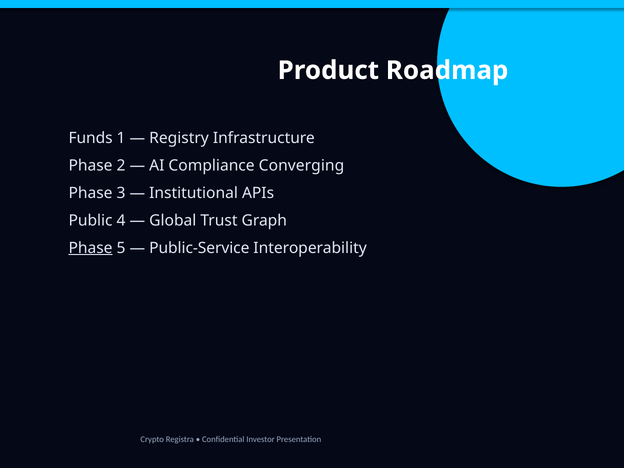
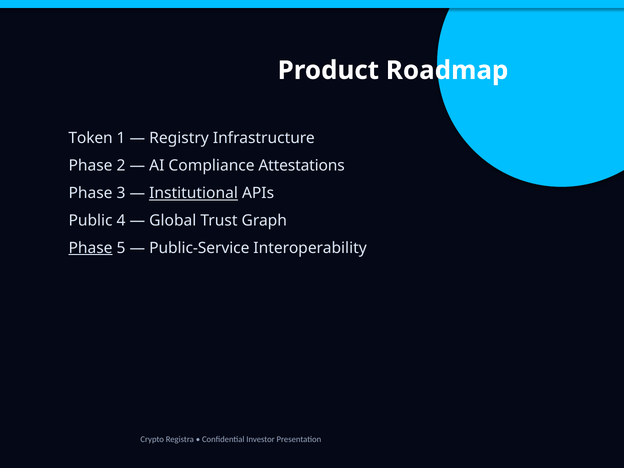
Funds: Funds -> Token (91, 138)
Converging: Converging -> Attestations (302, 166)
Institutional underline: none -> present (194, 193)
